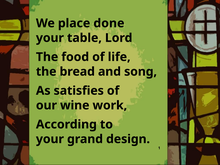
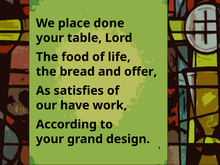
song: song -> offer (141, 72)
wine: wine -> have (75, 105)
